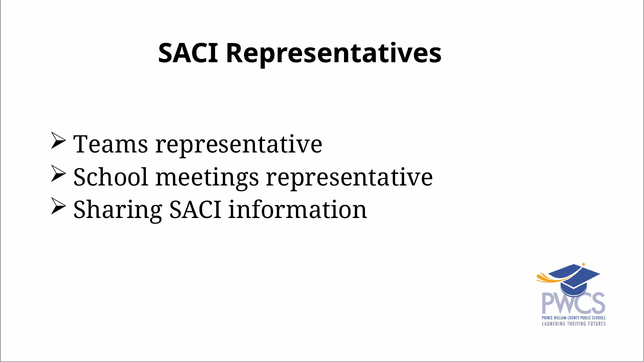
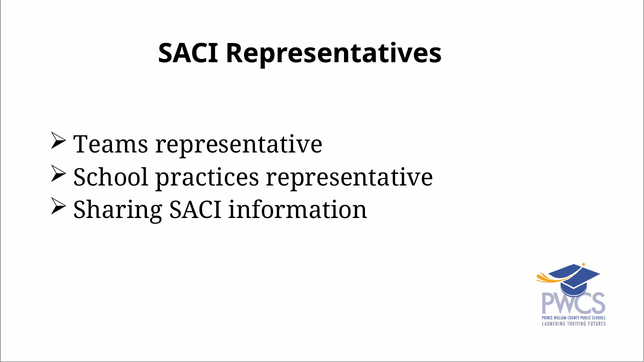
meetings: meetings -> practices (207, 178)
